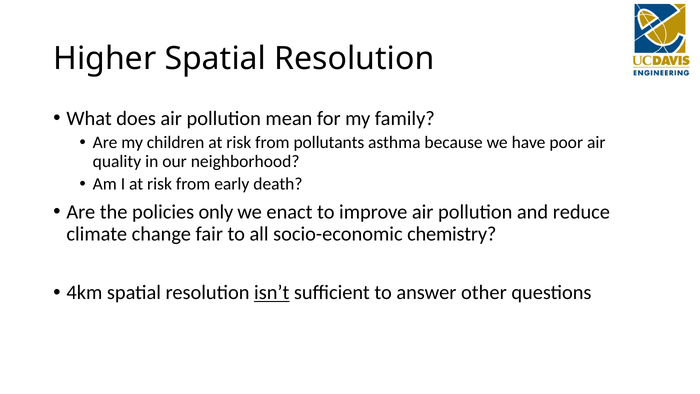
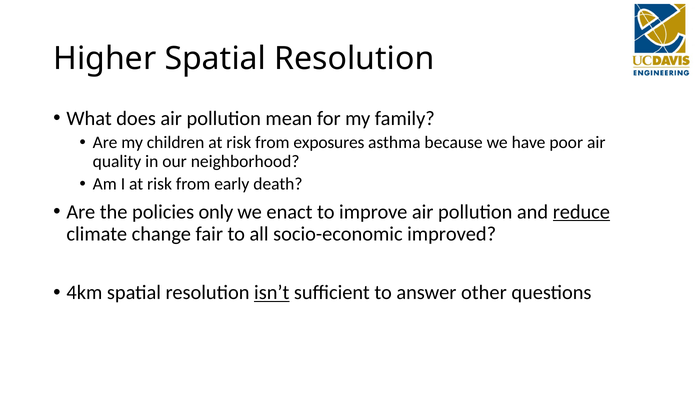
pollutants: pollutants -> exposures (329, 142)
reduce underline: none -> present (581, 212)
chemistry: chemistry -> improved (452, 234)
